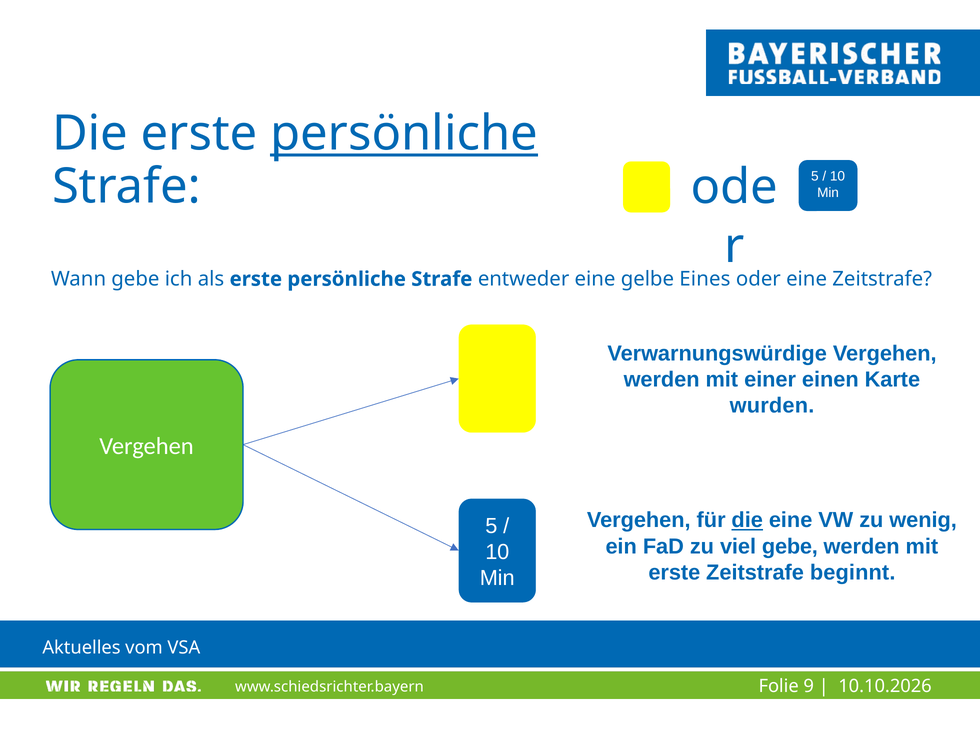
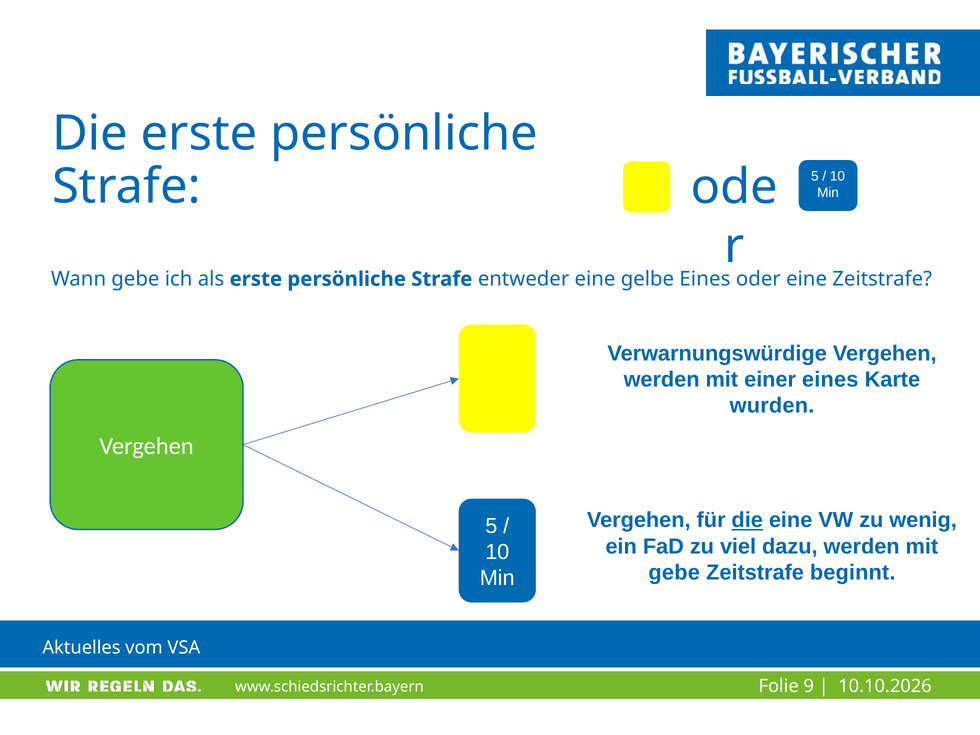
persönliche underline: present -> none (404, 134)
einer einen: einen -> eines (830, 380)
viel gebe: gebe -> dazu (790, 546)
erste: erste -> gebe (674, 572)
